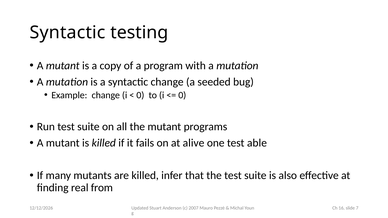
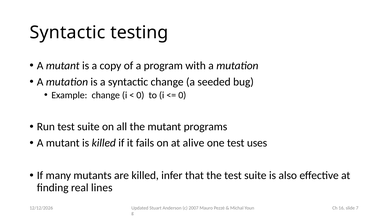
able: able -> uses (257, 143)
from: from -> lines (102, 188)
